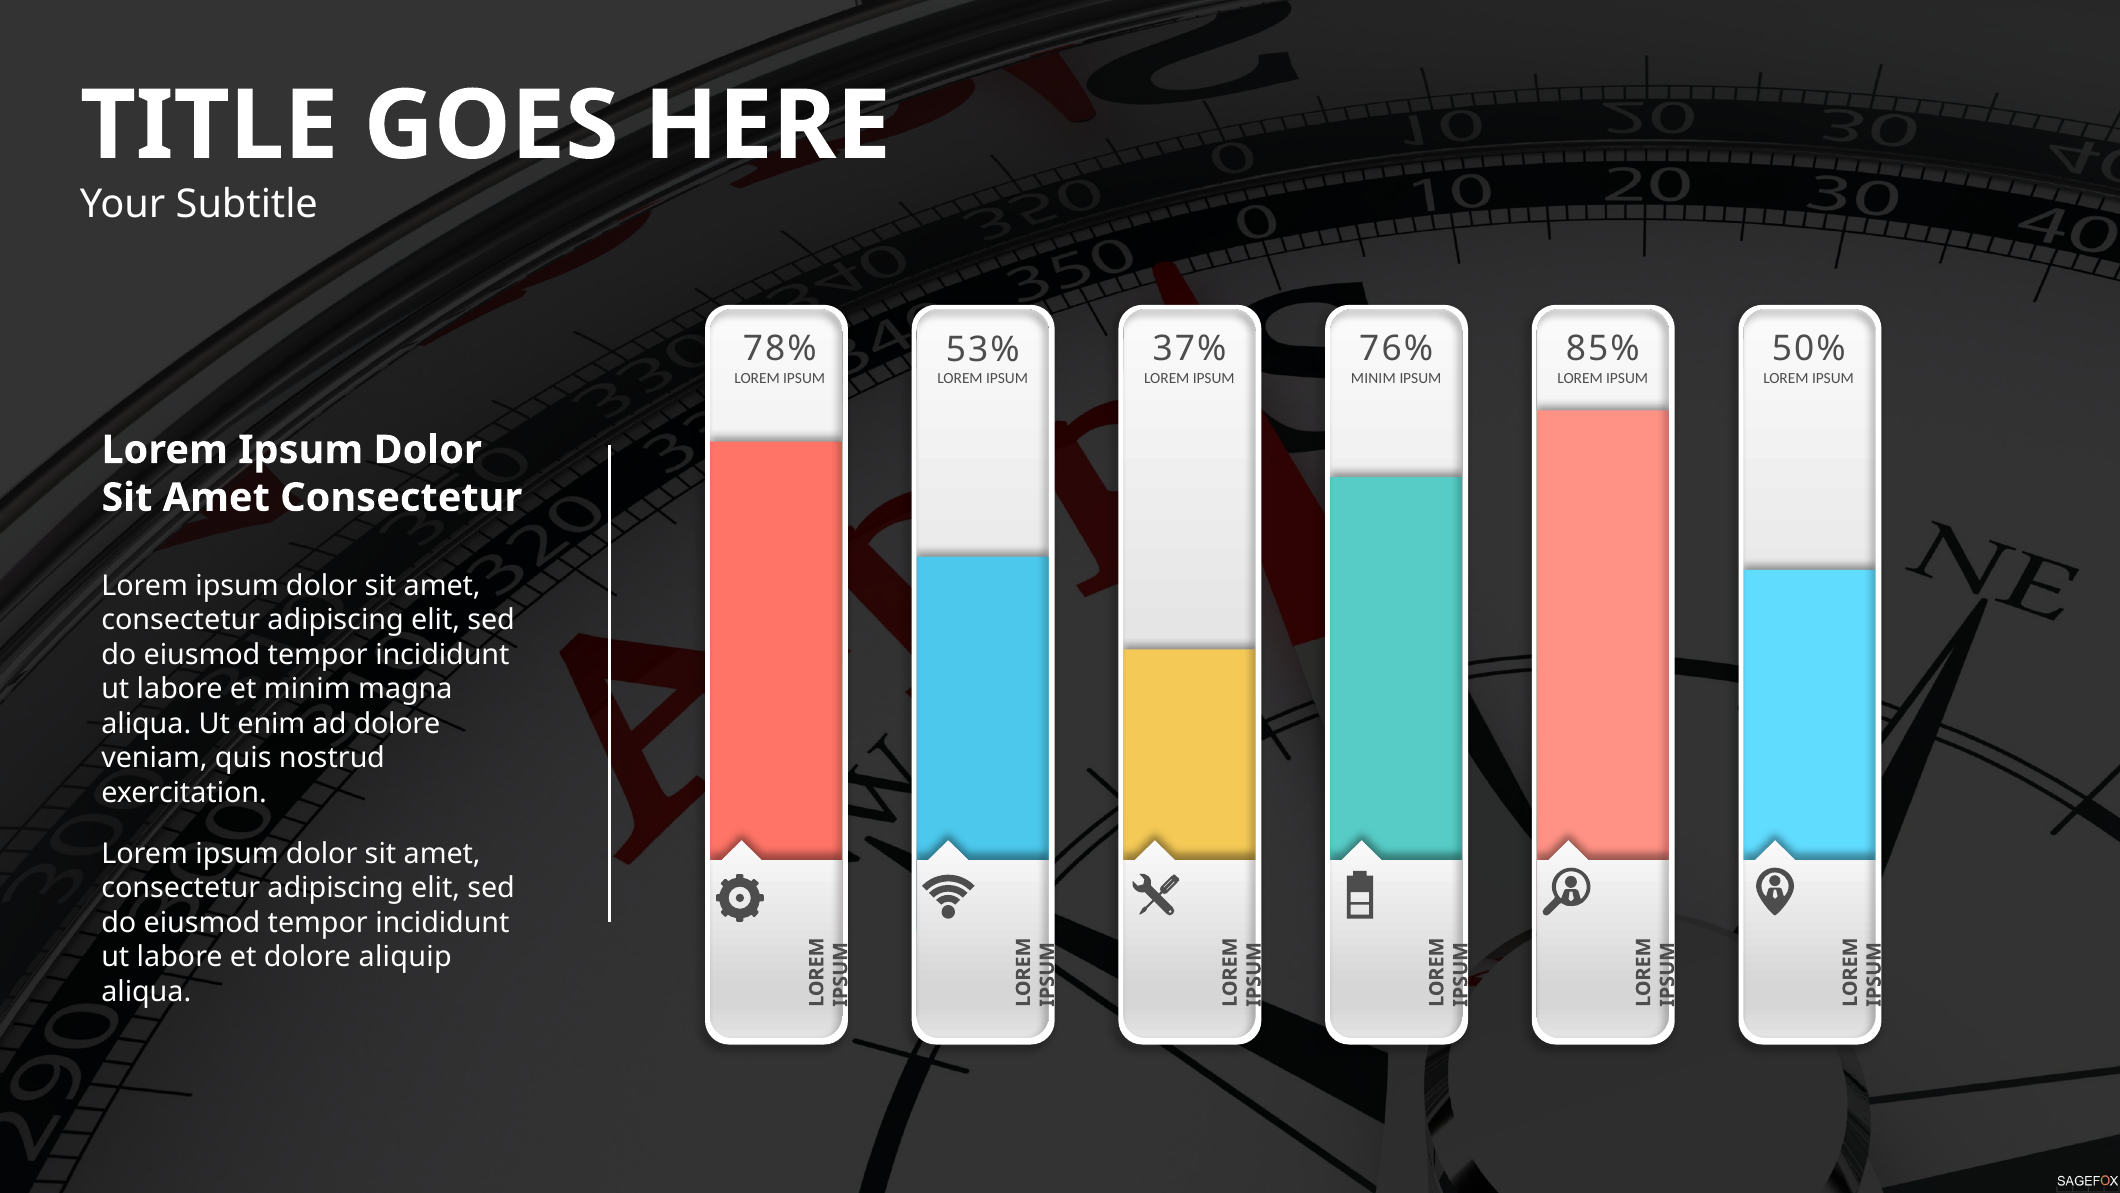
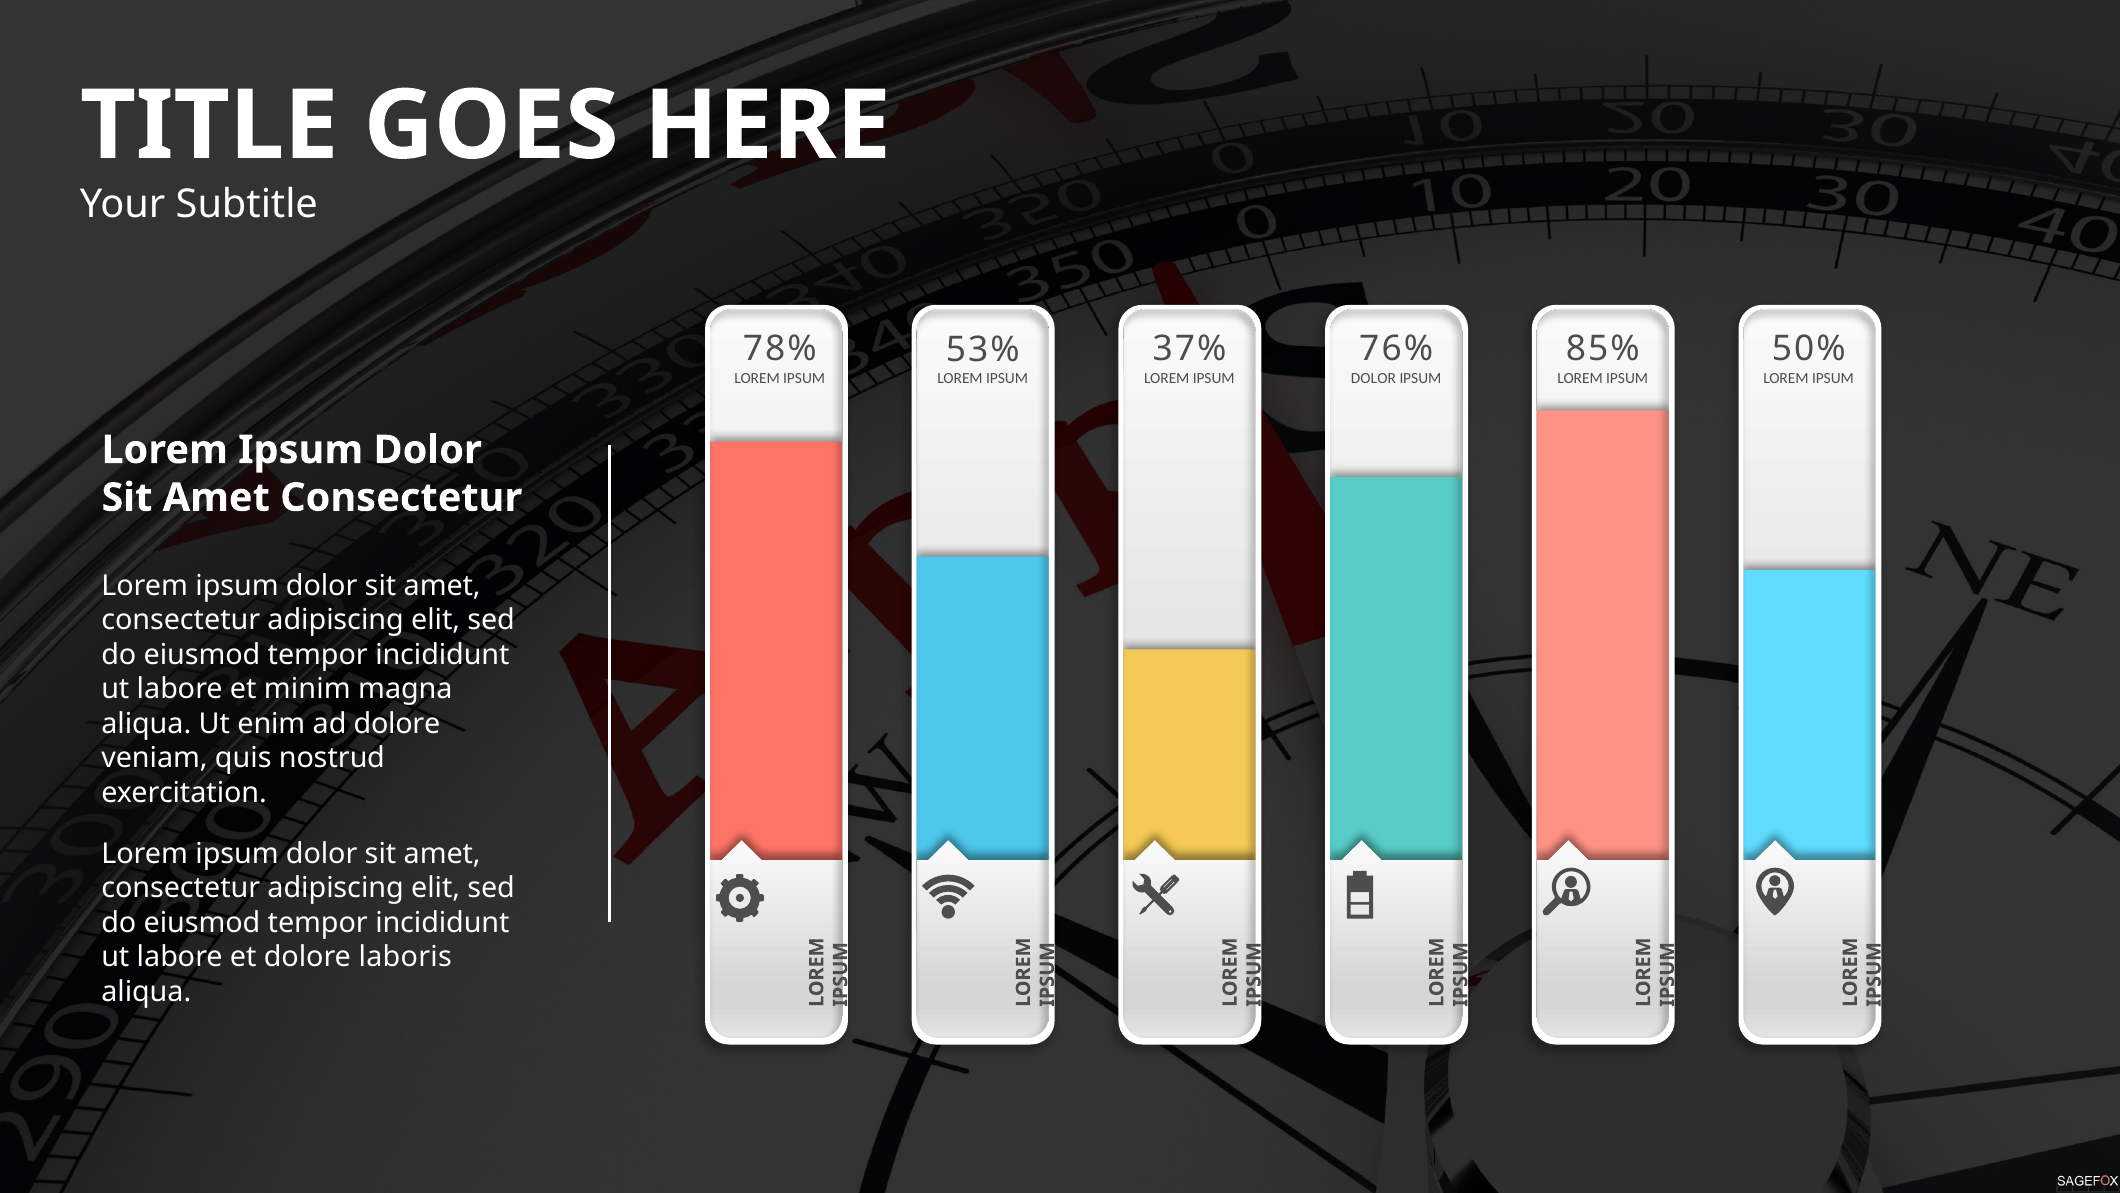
MINIM: MINIM -> DOLOR (1373, 378)
aliquip: aliquip -> laboris (405, 957)
